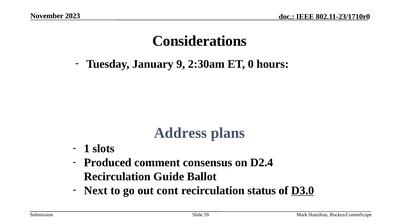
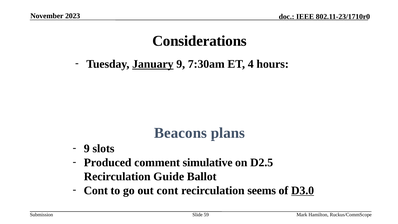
January underline: none -> present (153, 64)
2:30am: 2:30am -> 7:30am (206, 64)
0: 0 -> 4 (251, 64)
Address: Address -> Beacons (181, 133)
1: 1 -> 9 (87, 149)
consensus: consensus -> simulative (208, 163)
D2.4: D2.4 -> D2.5 (262, 163)
Next: Next -> Cont (96, 190)
status: status -> seems (262, 190)
